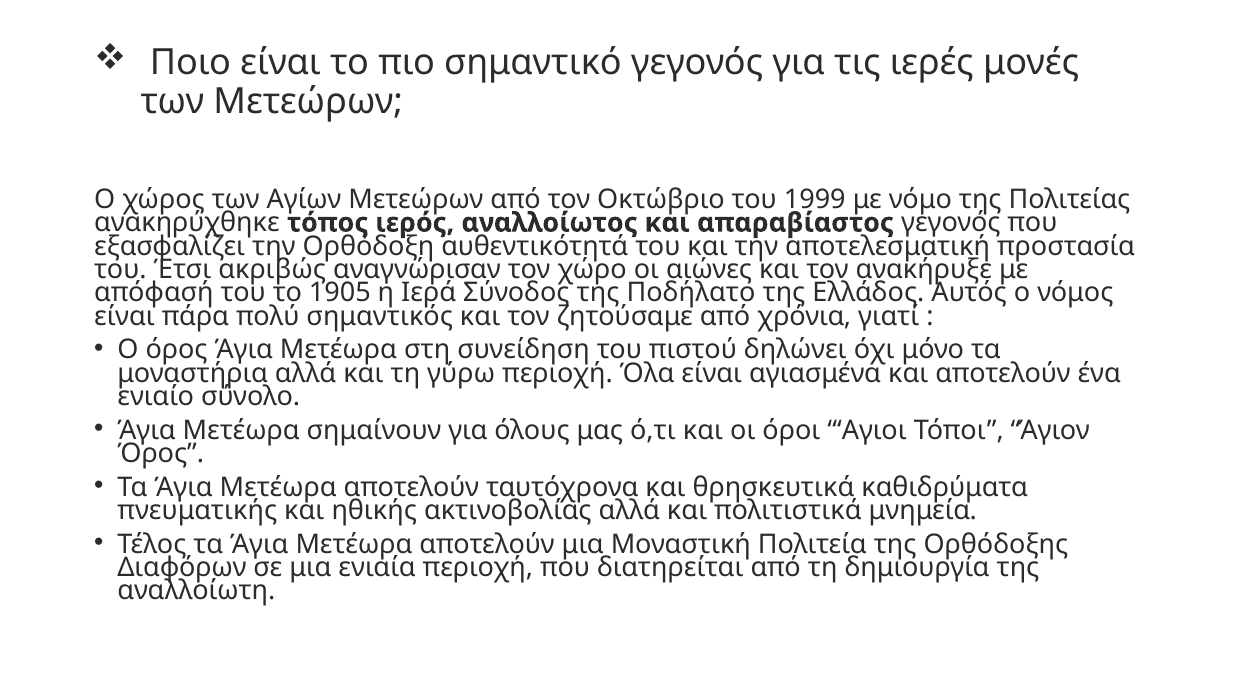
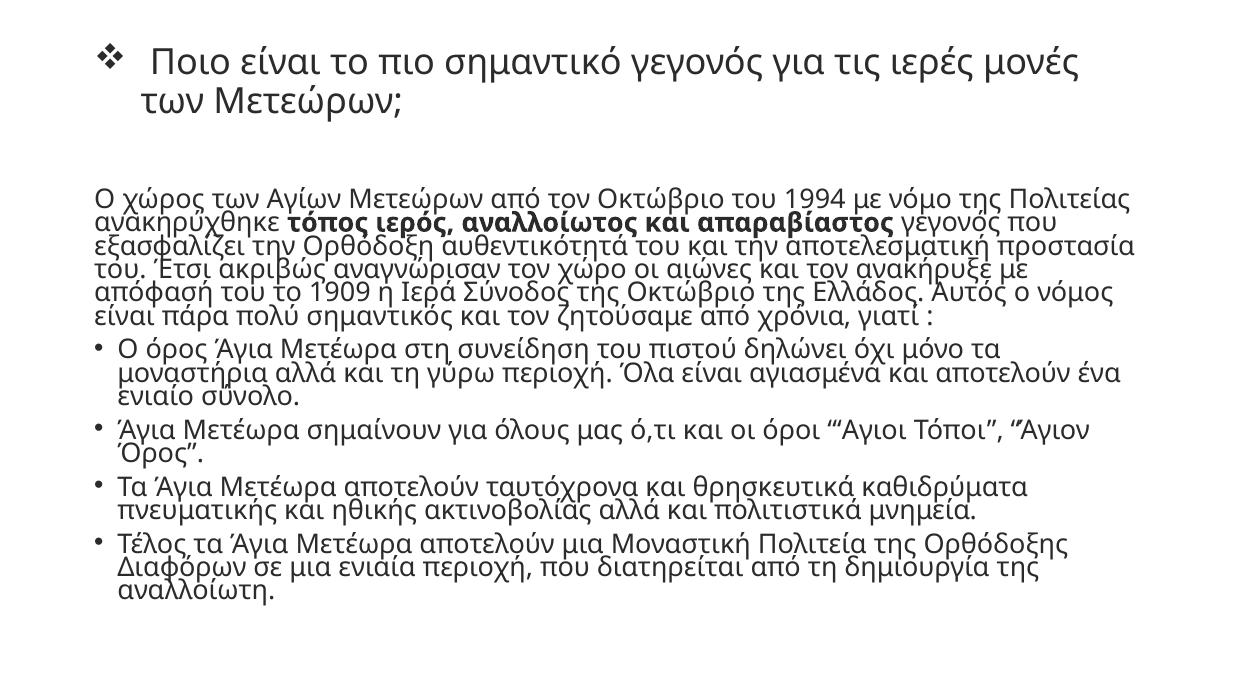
1999: 1999 -> 1994 (815, 199)
1905: 1905 -> 1909 (340, 293)
της Ποδήλατο: Ποδήλατο -> Οκτώβριο (691, 293)
